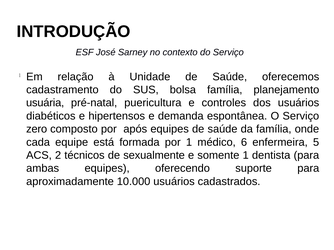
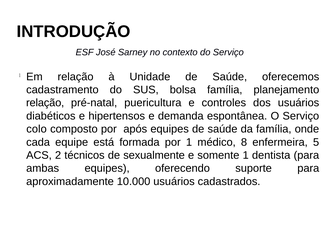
usuária: usuária -> relação (45, 103)
zero: zero -> colo (37, 129)
6: 6 -> 8 (244, 142)
